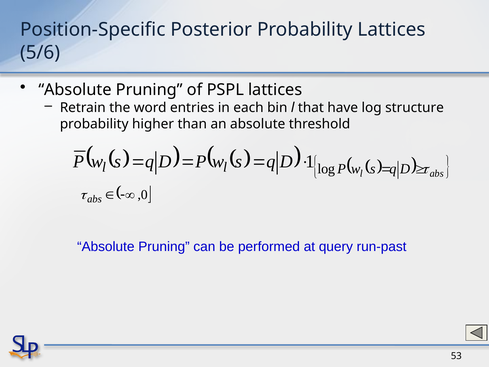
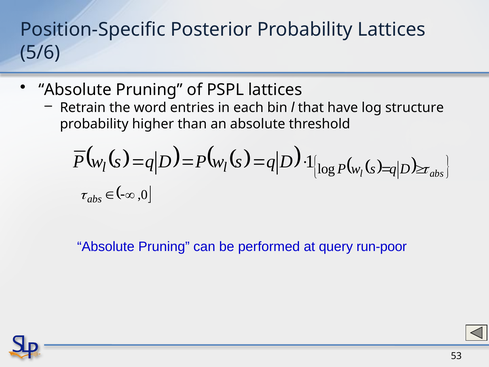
run-past: run-past -> run-poor (382, 246)
